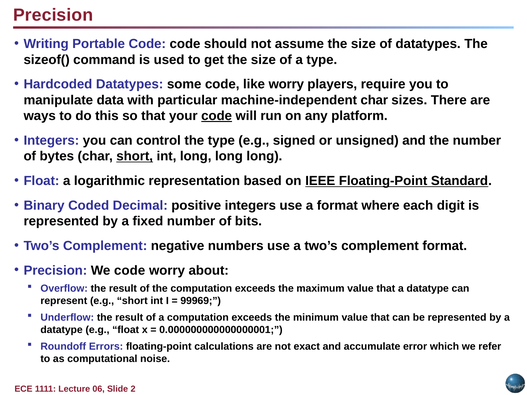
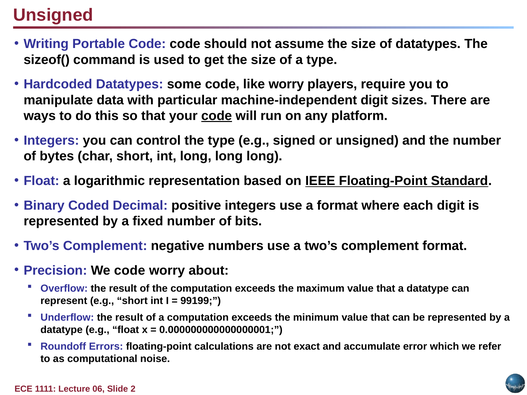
Precision: Precision -> Unsigned (53, 15)
machine-independent char: char -> digit (374, 100)
short underline: present -> none (135, 156)
99969: 99969 -> 99199 (201, 301)
